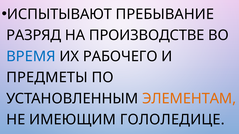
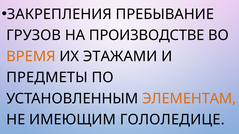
ИСПЫТЫВАЮТ: ИСПЫТЫВАЮТ -> ЗАКРЕПЛЕНИЯ (59, 14)
РАЗРЯД: РАЗРЯД -> ГРУЗОВ (34, 35)
ВРЕМЯ colour: blue -> orange (31, 57)
РАБОЧЕГО: РАБОЧЕГО -> ЭТАЖАМИ (120, 57)
